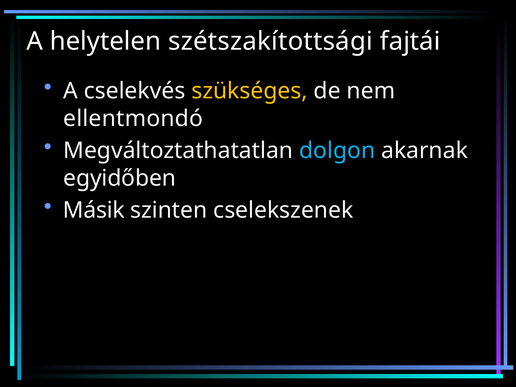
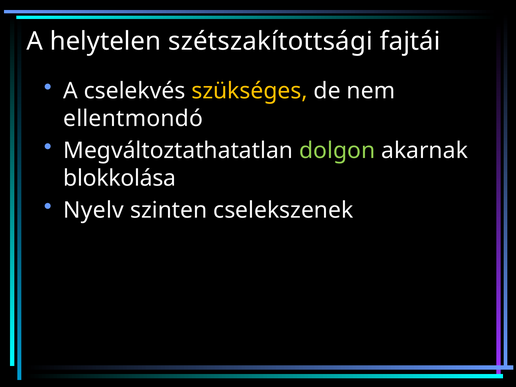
dolgon colour: light blue -> light green (337, 151)
egyidőben: egyidőben -> blokkolása (120, 178)
Másik: Másik -> Nyelv (94, 210)
